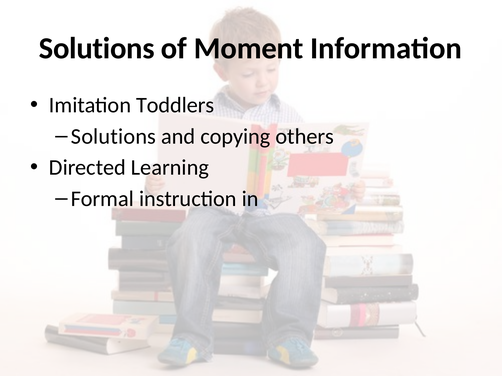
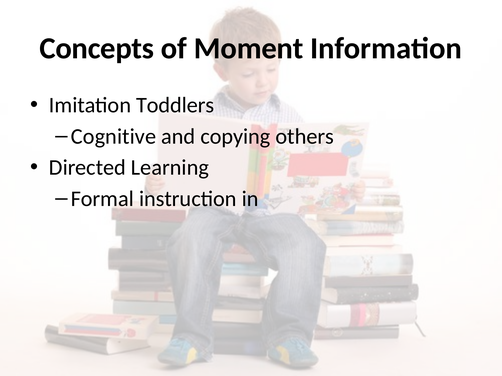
Solutions: Solutions -> Concepts (97, 49)
Solutions: Solutions -> Cognitive (114, 137)
